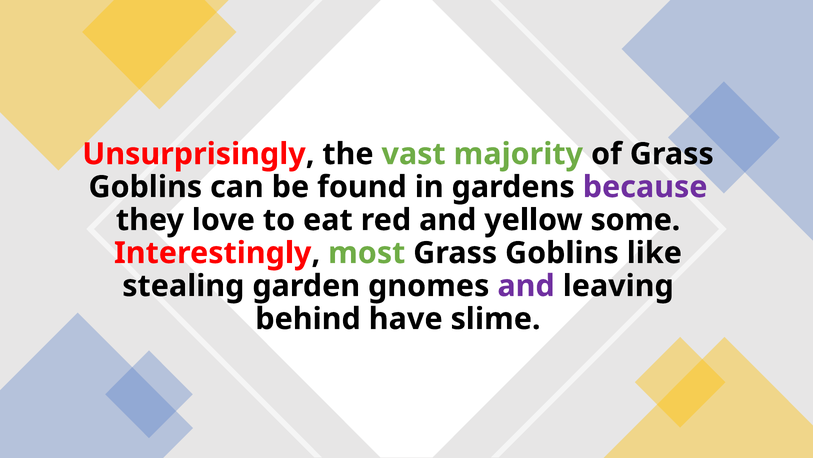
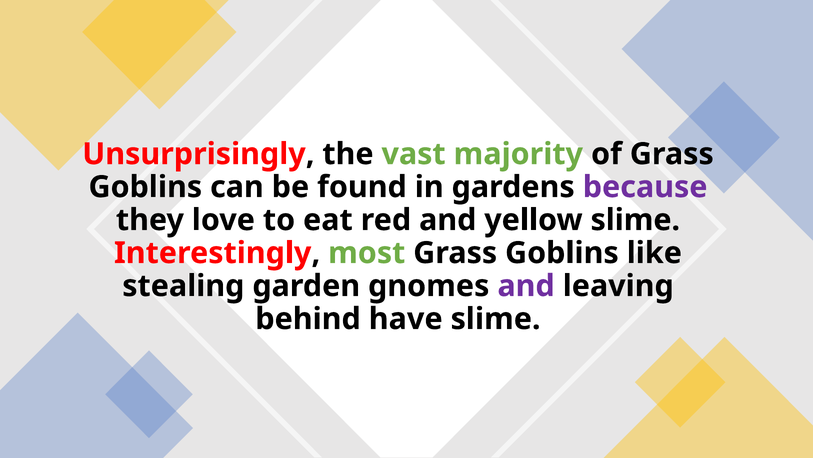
yellow some: some -> slime (635, 220)
